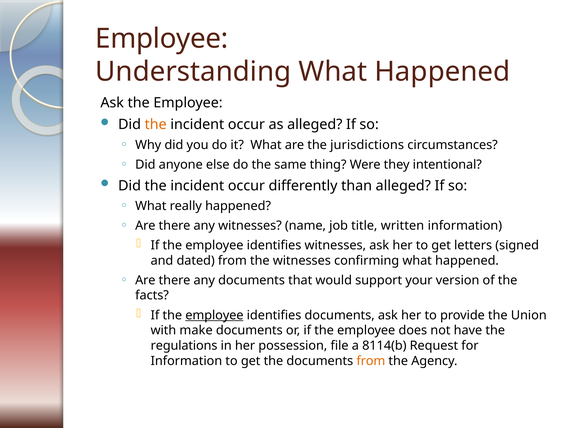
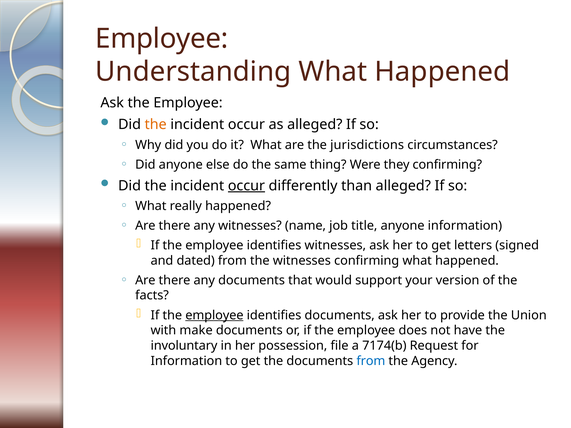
they intentional: intentional -> confirming (447, 165)
occur underline: none -> present (246, 186)
title written: written -> anyone (403, 226)
regulations: regulations -> involuntary (184, 346)
8114(b: 8114(b -> 7174(b (384, 346)
from colour: orange -> blue (371, 361)
